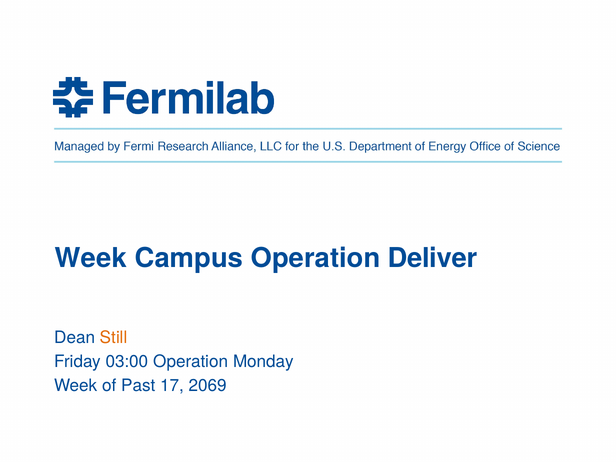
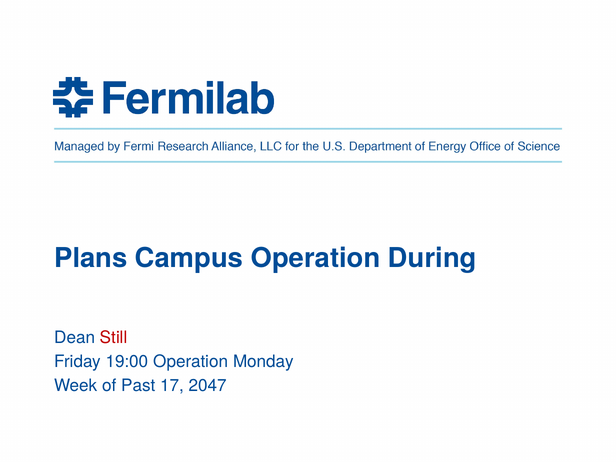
Week: Week -> Plans (91, 258)
Deliver: Deliver -> During (432, 258)
Still colour: orange -> red (114, 338)
03:00: 03:00 -> 19:00 (127, 362)
2069: 2069 -> 2047 (208, 386)
